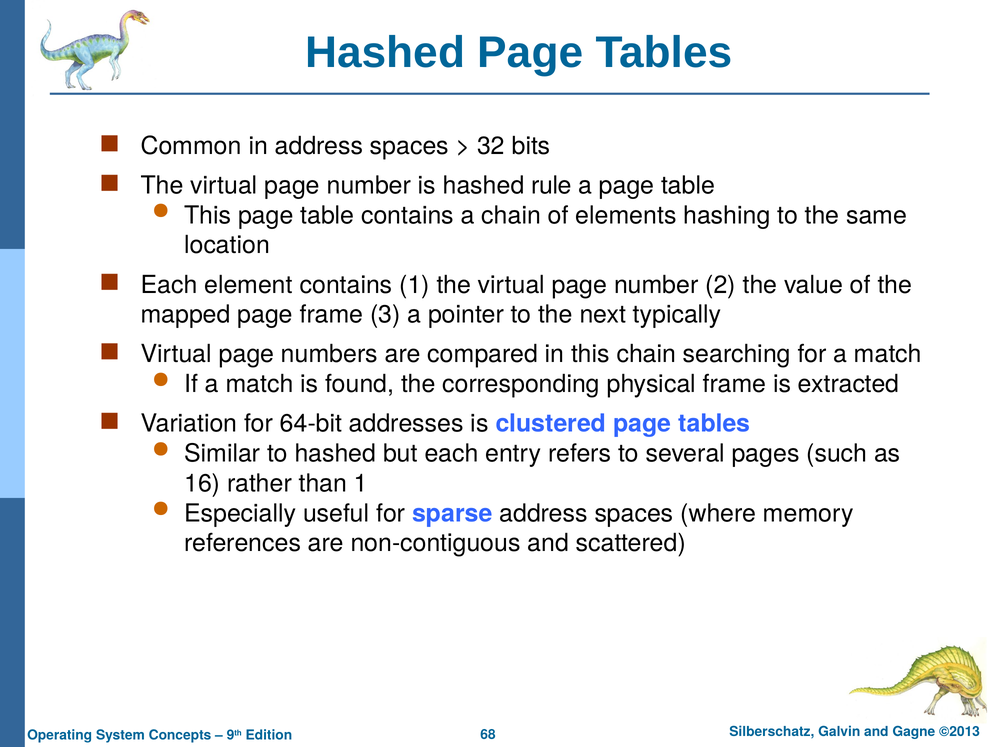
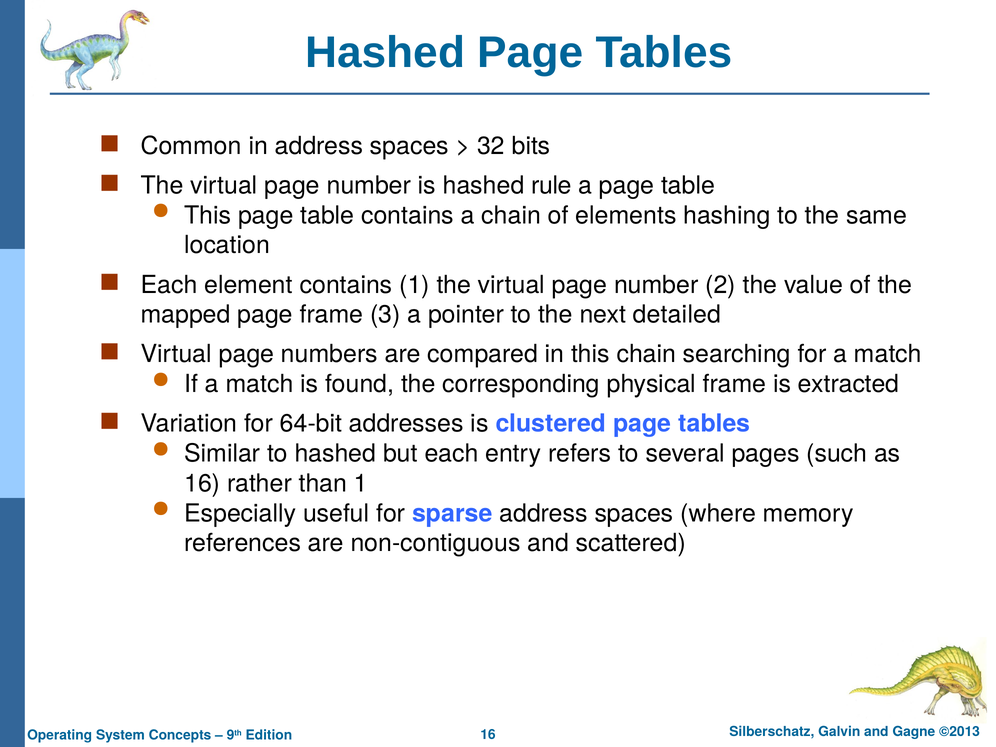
typically: typically -> detailed (677, 315)
68: 68 -> 16 (488, 735)
